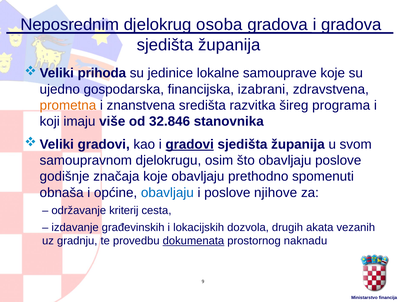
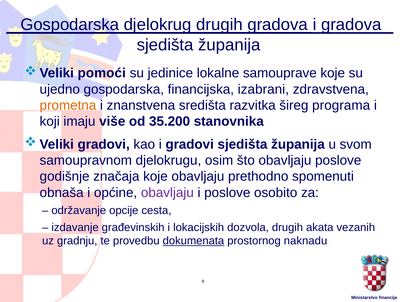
Neposrednim: Neposrednim -> Gospodarska (70, 25)
djelokrug osoba: osoba -> drugih (220, 25)
prihoda: prihoda -> pomoći (102, 73)
32.846: 32.846 -> 35.200 (170, 121)
gradovi underline: present -> none (190, 144)
obavljaju colour: blue -> purple (167, 192)
njihove: njihove -> osobito (276, 192)
kriterij: kriterij -> opcije (124, 210)
